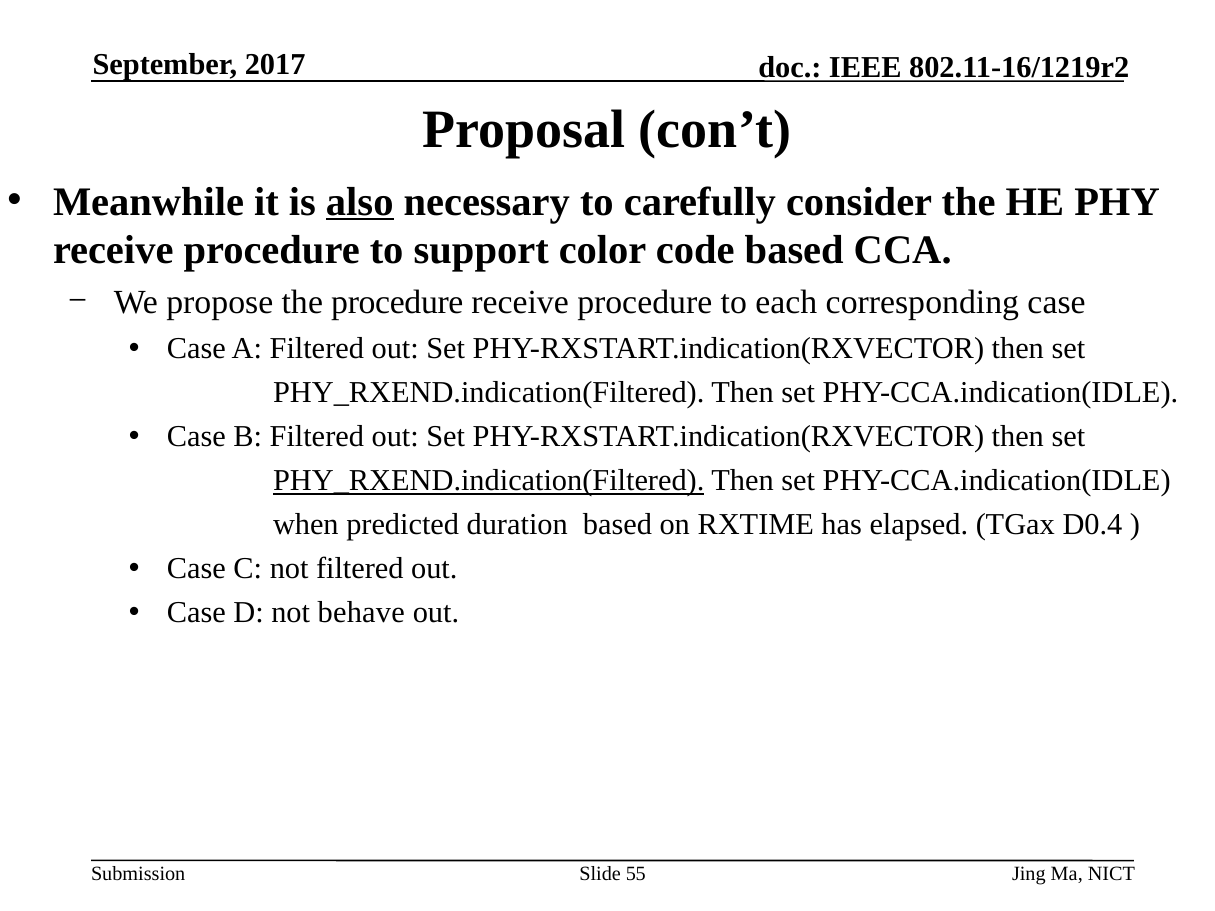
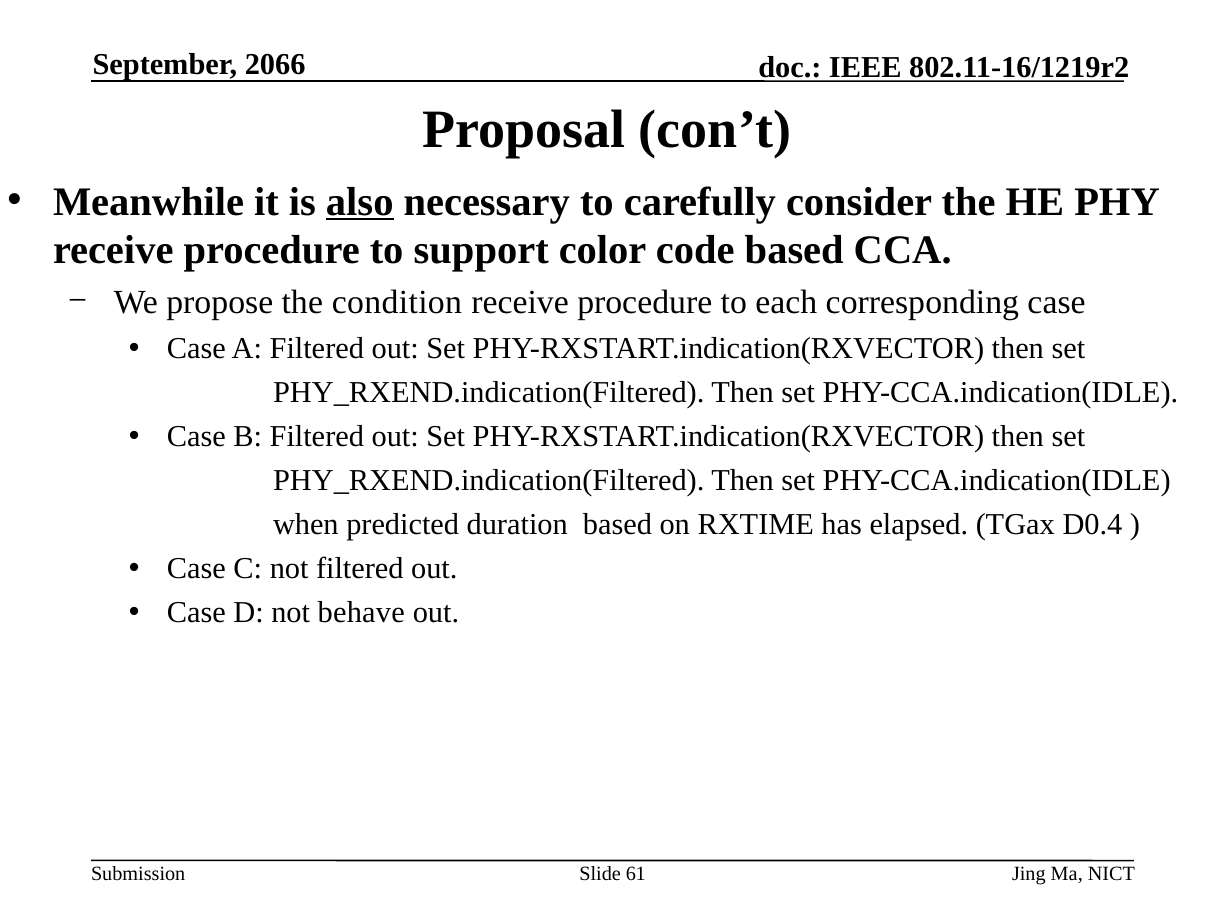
2017: 2017 -> 2066 (275, 64)
the procedure: procedure -> condition (397, 303)
PHY_RXEND.indication(Filtered underline: present -> none (489, 481)
55: 55 -> 61 (636, 874)
